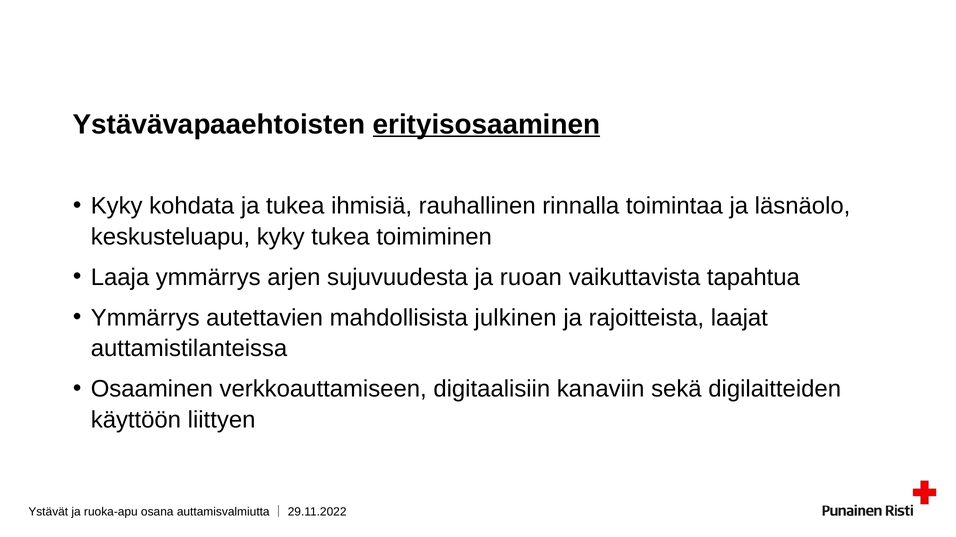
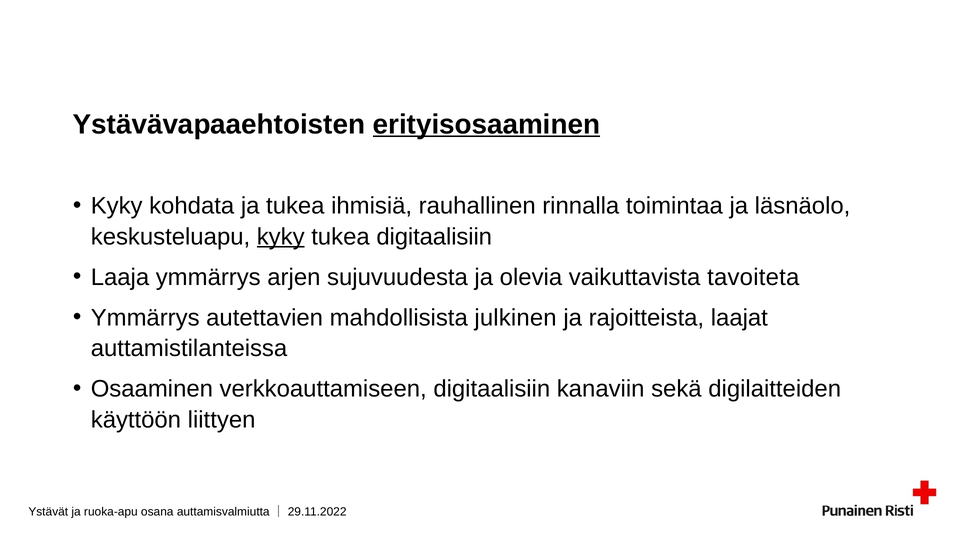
kyky underline: none -> present (281, 237)
tukea toimiminen: toimiminen -> digitaalisiin (434, 237)
ruoan: ruoan -> olevia (531, 278)
tapahtua: tapahtua -> tavoiteta (753, 278)
